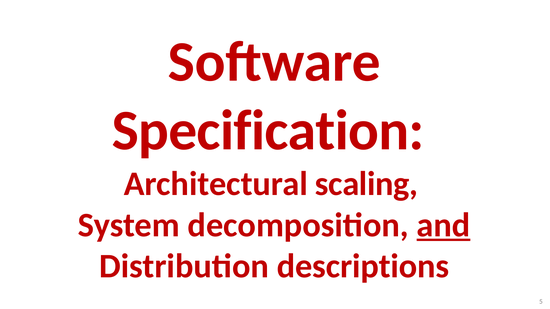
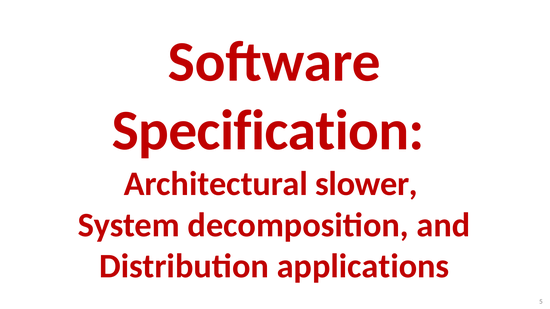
scaling: scaling -> slower (366, 184)
and underline: present -> none (443, 225)
descriptions: descriptions -> applications (363, 267)
